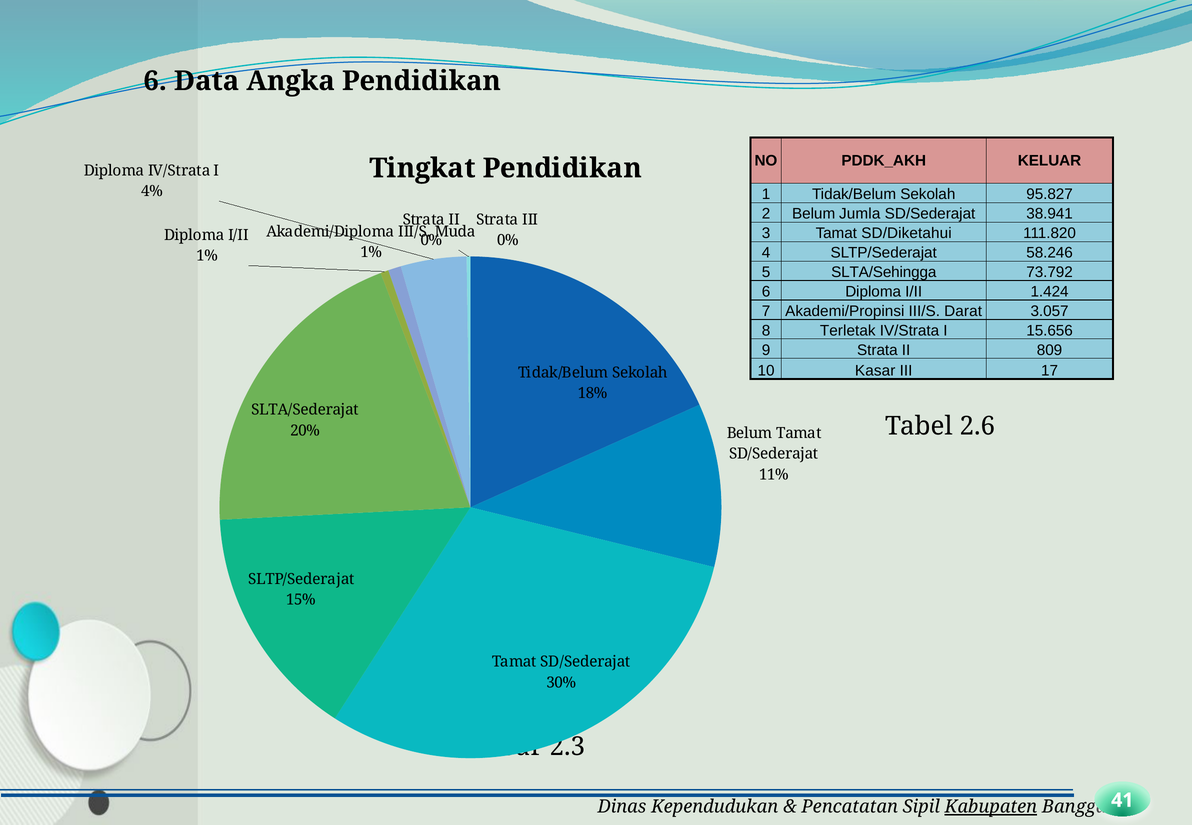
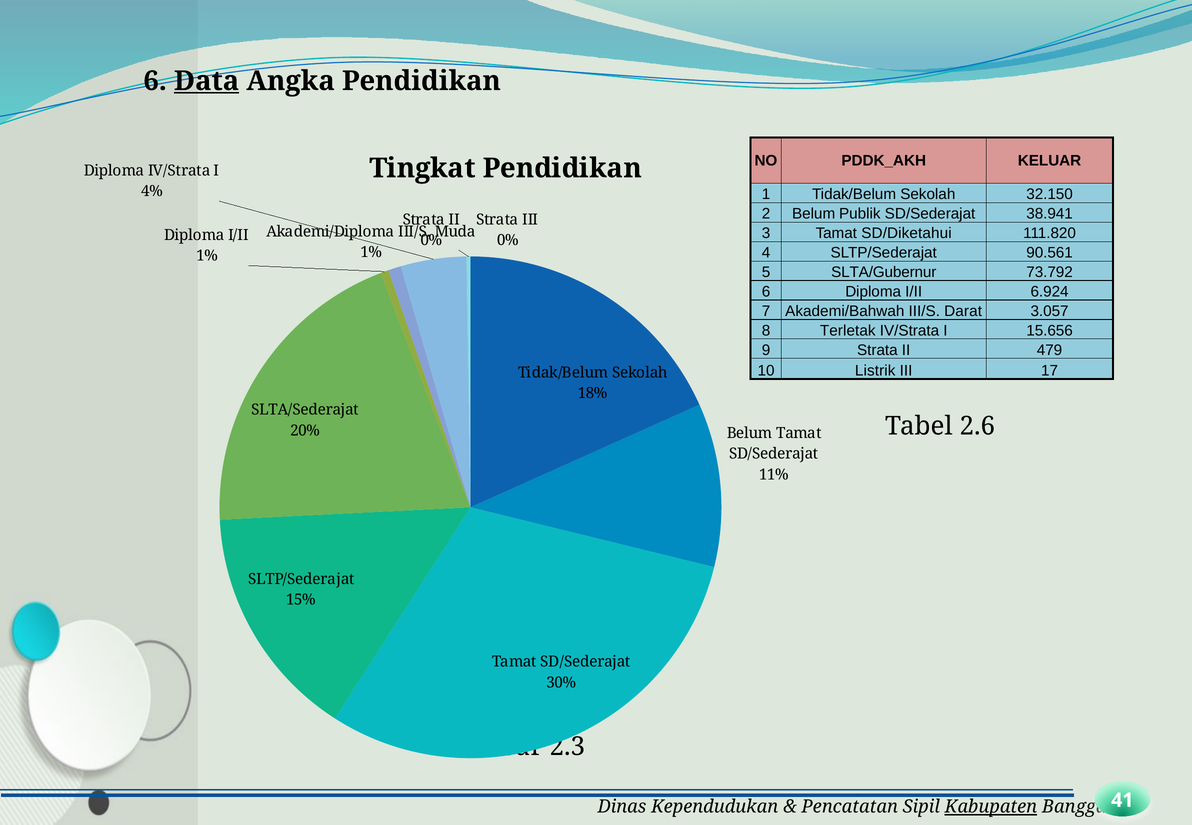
Data underline: none -> present (207, 81)
95.827: 95.827 -> 32.150 (1050, 194)
Jumla: Jumla -> Publik (860, 214)
58.246: 58.246 -> 90.561 (1050, 253)
SLTA/Sehingga: SLTA/Sehingga -> SLTA/Gubernur (884, 272)
1.424: 1.424 -> 6.924 (1050, 292)
Akademi/Propinsi: Akademi/Propinsi -> Akademi/Bahwah (845, 311)
809: 809 -> 479 (1050, 350)
Kasar: Kasar -> Listrik (875, 371)
